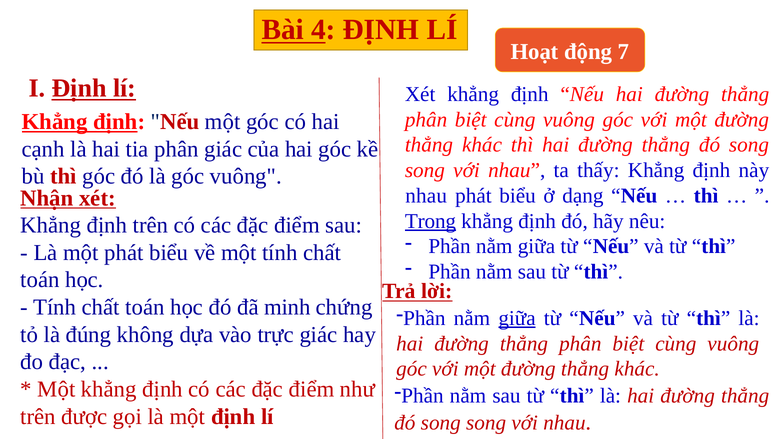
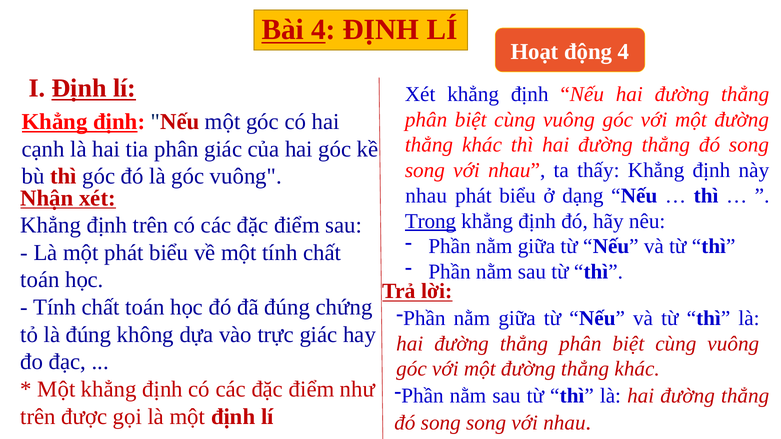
động 7: 7 -> 4 (624, 52)
đã minh: minh -> đúng (287, 307)
giữa underline: present -> none (517, 318)
